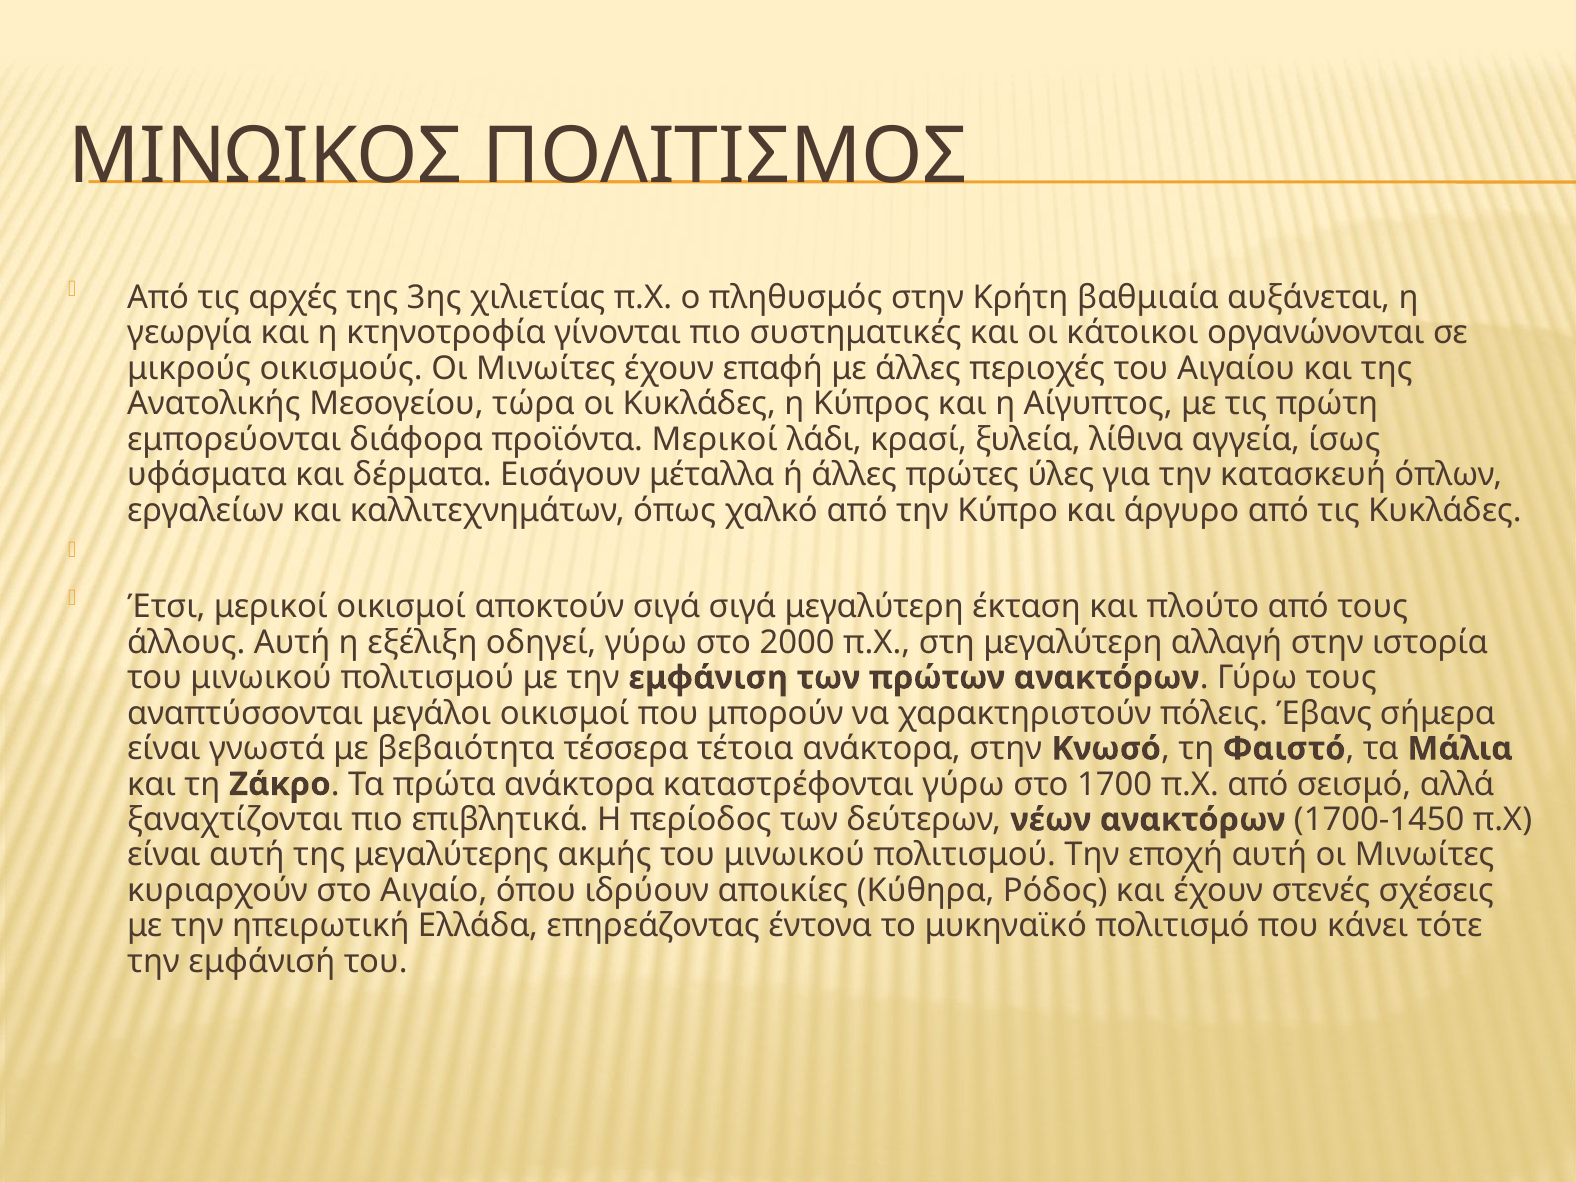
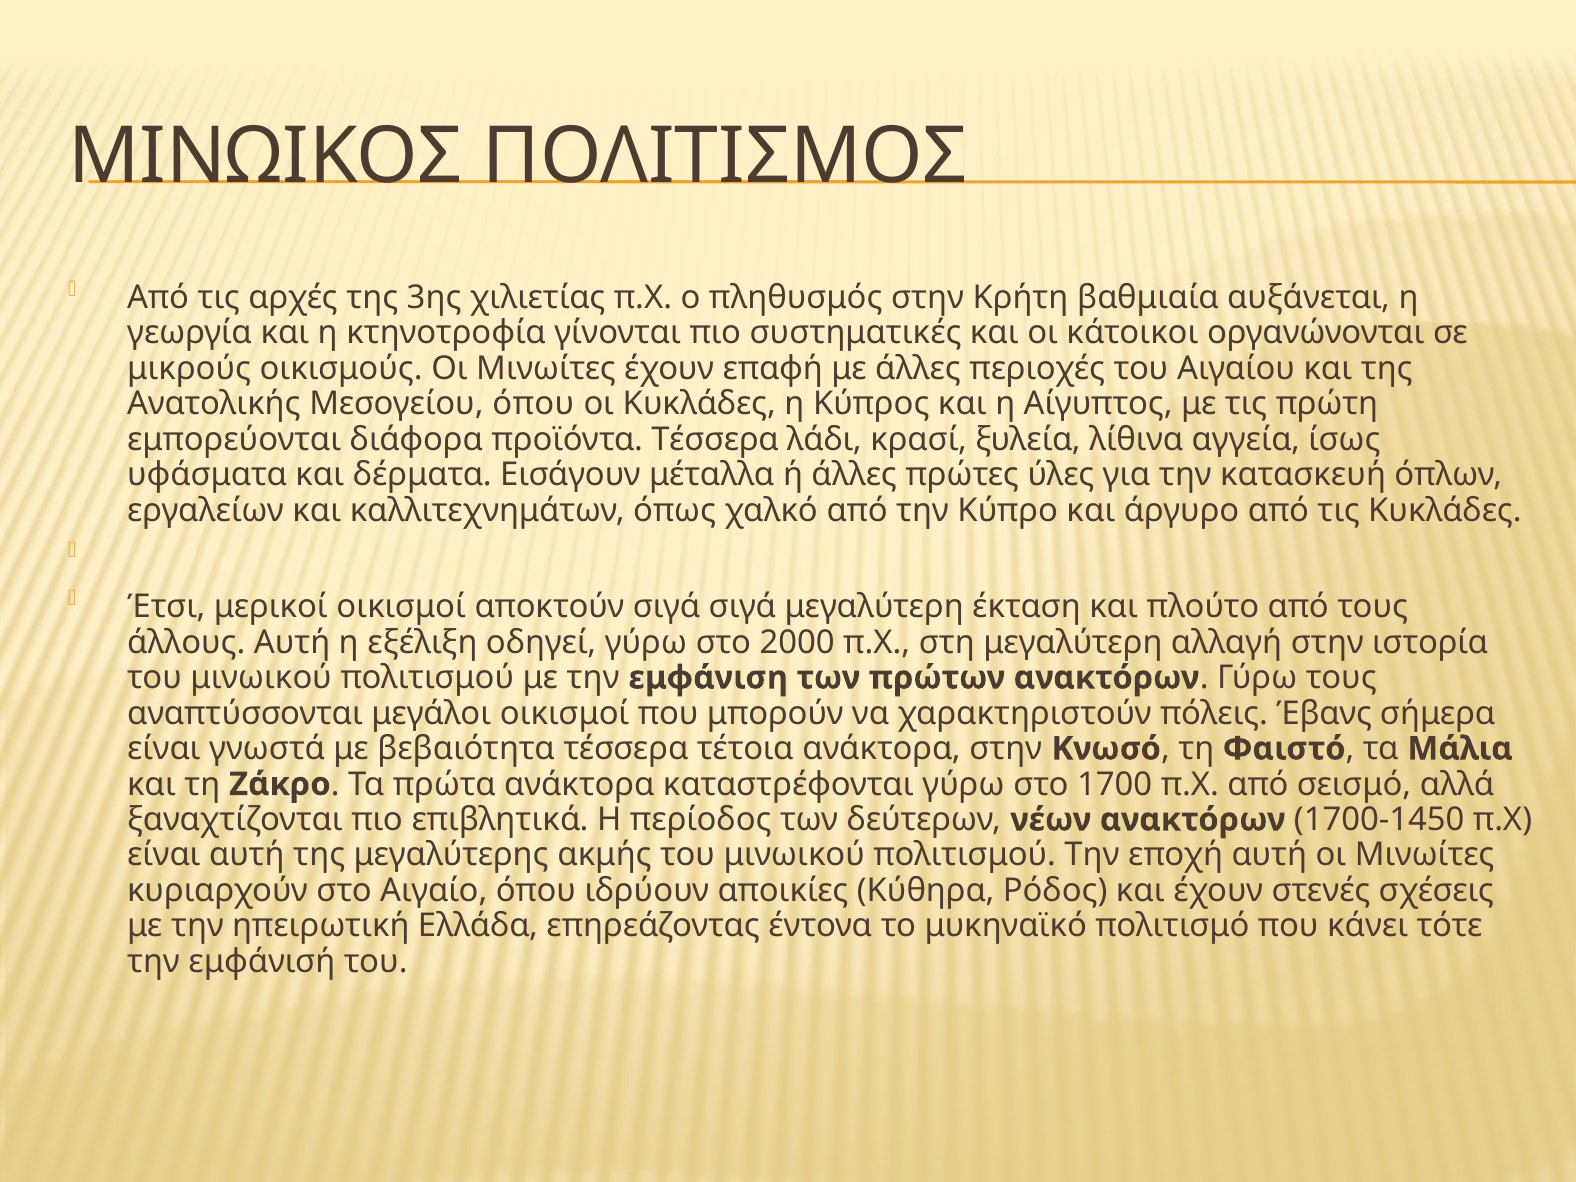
Μεσογείου τώρα: τώρα -> όπου (533, 404)
προϊόντα Μερικοί: Μερικοί -> Τέσσερα (715, 440)
